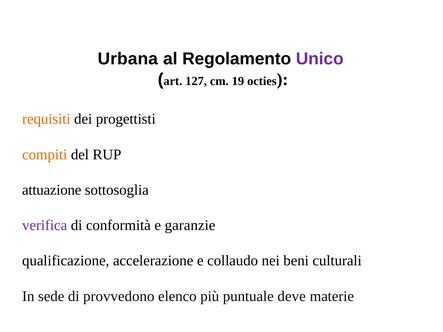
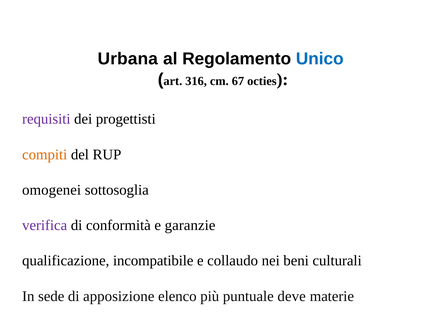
Unico colour: purple -> blue (320, 59)
127: 127 -> 316 (196, 81)
19: 19 -> 67 (238, 81)
requisiti colour: orange -> purple (46, 119)
attuazione: attuazione -> omogenei (52, 190)
accelerazione: accelerazione -> incompatibile (153, 261)
provvedono: provvedono -> apposizione (119, 296)
